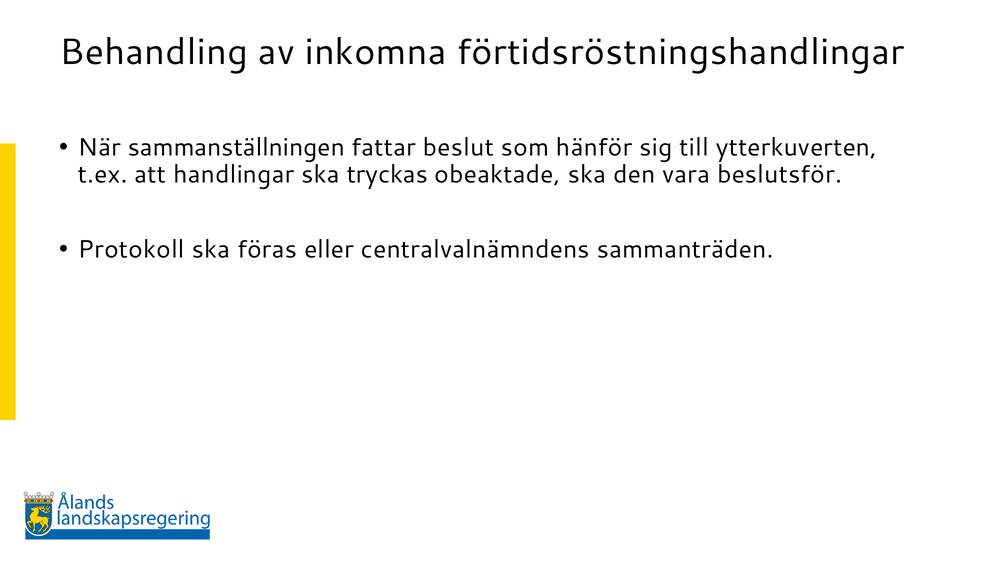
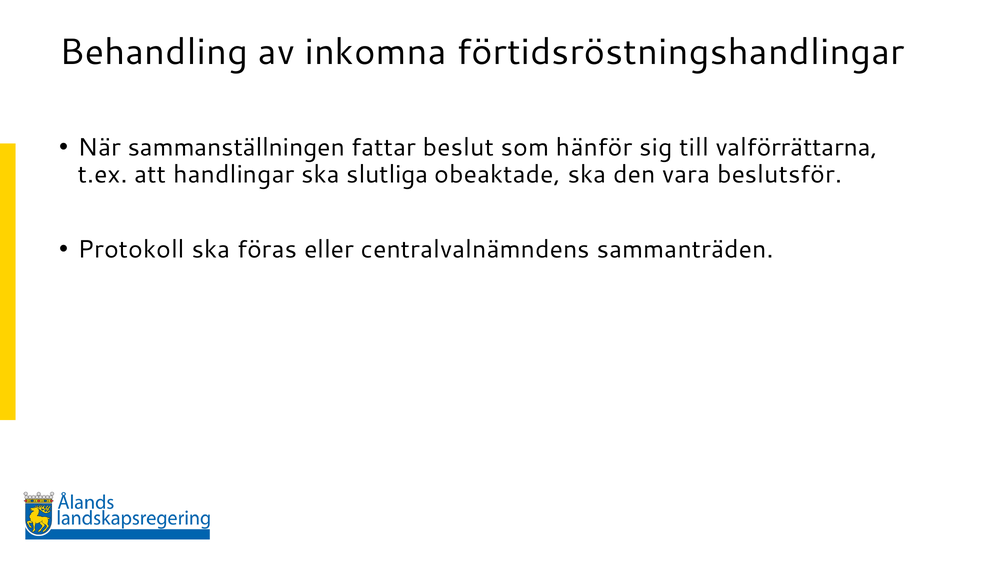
ytterkuverten: ytterkuverten -> valförrättarna (797, 148)
tryckas: tryckas -> slutliga (387, 175)
